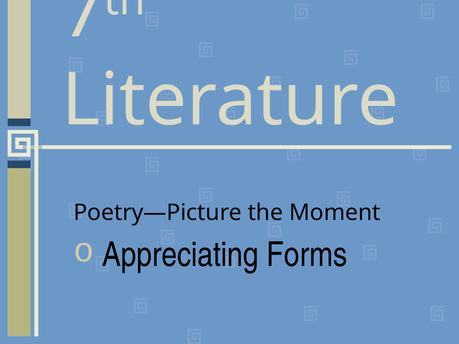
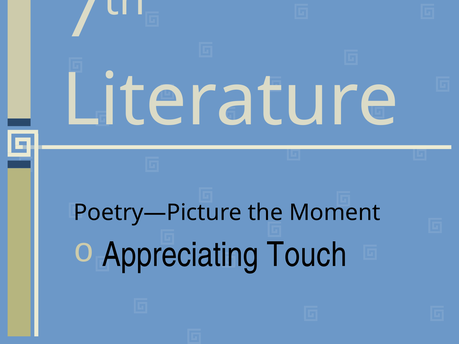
Forms: Forms -> Touch (307, 255)
